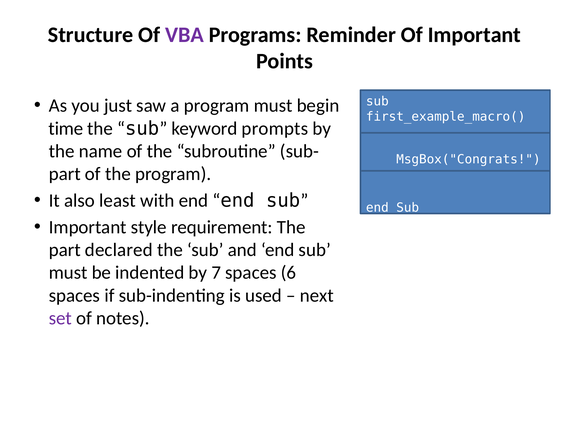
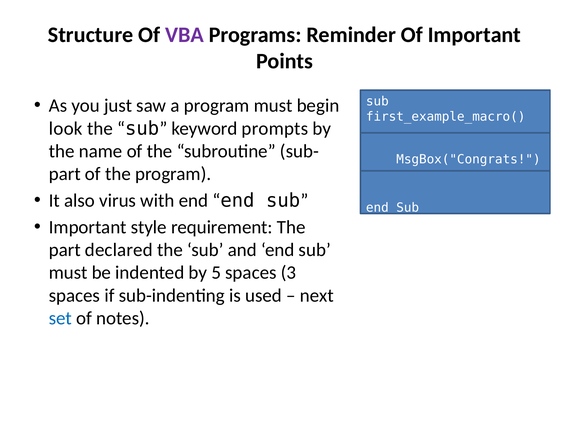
time: time -> look (66, 128)
least: least -> virus (118, 200)
7: 7 -> 5 (216, 273)
6: 6 -> 3 (289, 273)
set colour: purple -> blue (60, 318)
